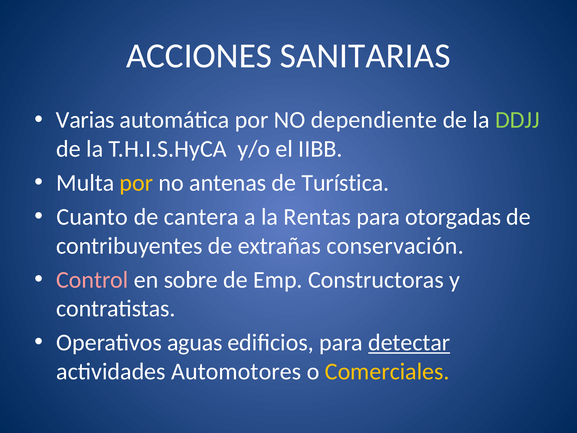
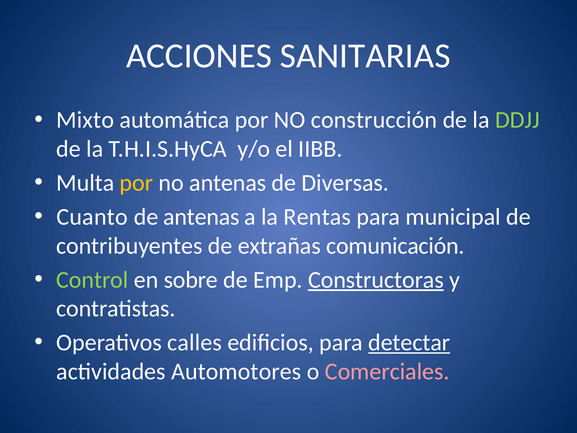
Varias: Varias -> Mixto (85, 120)
dependiente: dependiente -> construcción (374, 120)
Turística: Turística -> Diversas (345, 183)
de cantera: cantera -> antenas (201, 217)
otorgadas: otorgadas -> municipal (453, 217)
conservación: conservación -> comunicación (395, 246)
Control colour: pink -> light green (92, 280)
Constructoras underline: none -> present (376, 280)
aguas: aguas -> calles (195, 342)
Comerciales colour: yellow -> pink (387, 371)
